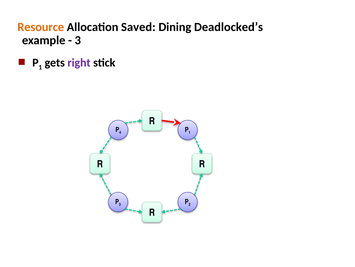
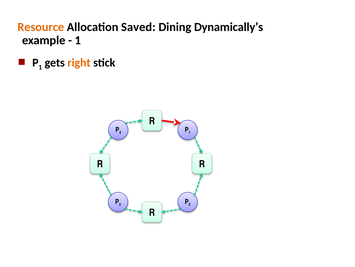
Deadlocked’s: Deadlocked’s -> Dynamically’s (229, 27)
3: 3 -> 1 (78, 40)
right colour: purple -> orange (79, 63)
